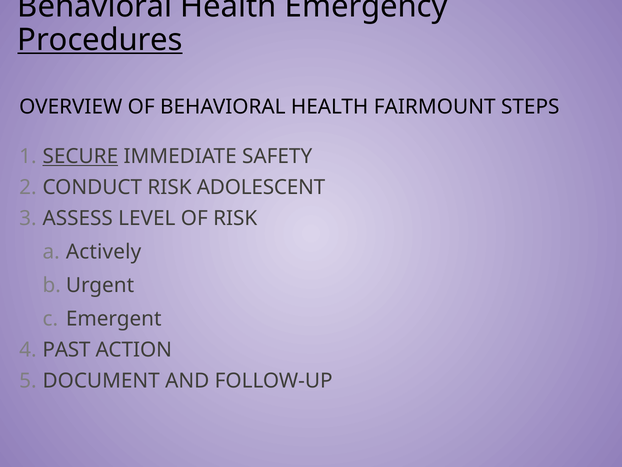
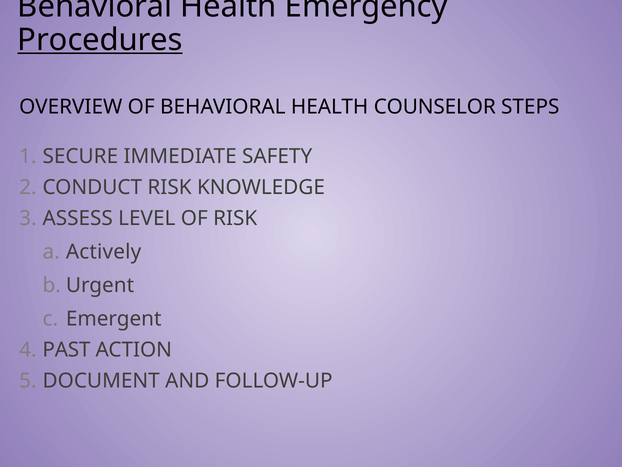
FAIRMOUNT: FAIRMOUNT -> COUNSELOR (435, 107)
SECURE underline: present -> none (80, 156)
ADOLESCENT: ADOLESCENT -> KNOWLEDGE (261, 187)
